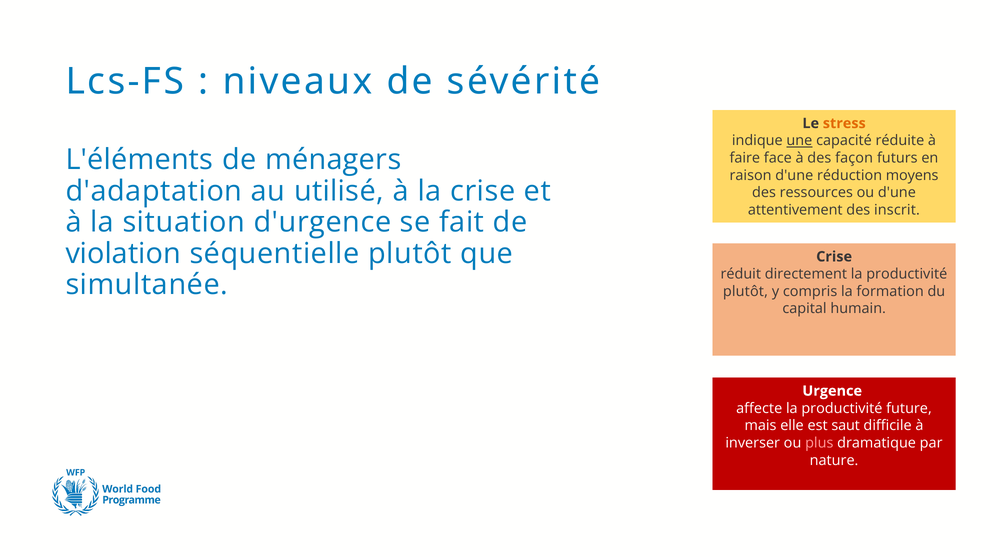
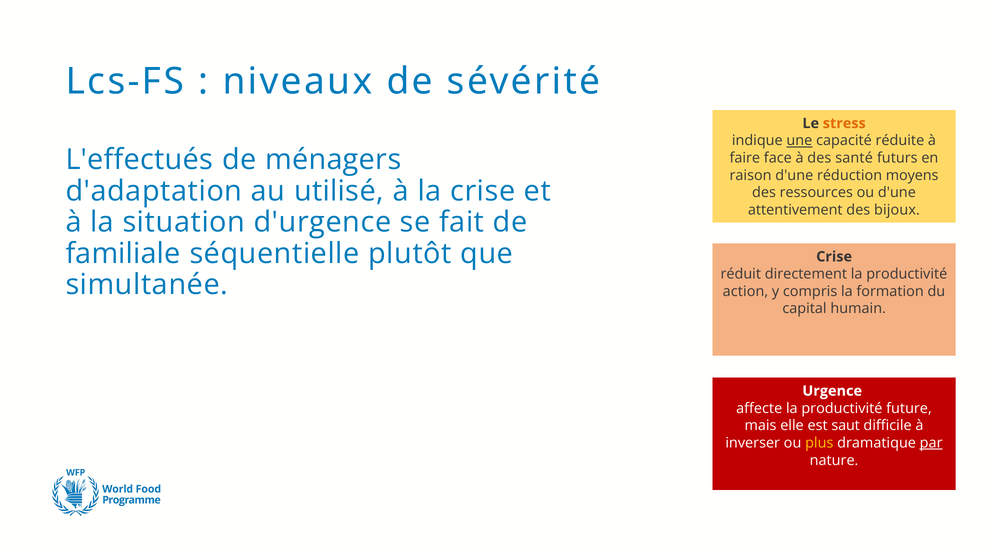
L'éléments: L'éléments -> L'effectués (139, 160)
façon: façon -> santé (854, 158)
inscrit: inscrit -> bijoux (897, 210)
violation: violation -> familiale (123, 253)
plutôt: plutôt -> action (745, 291)
plus colour: pink -> yellow (819, 443)
par underline: none -> present (931, 443)
